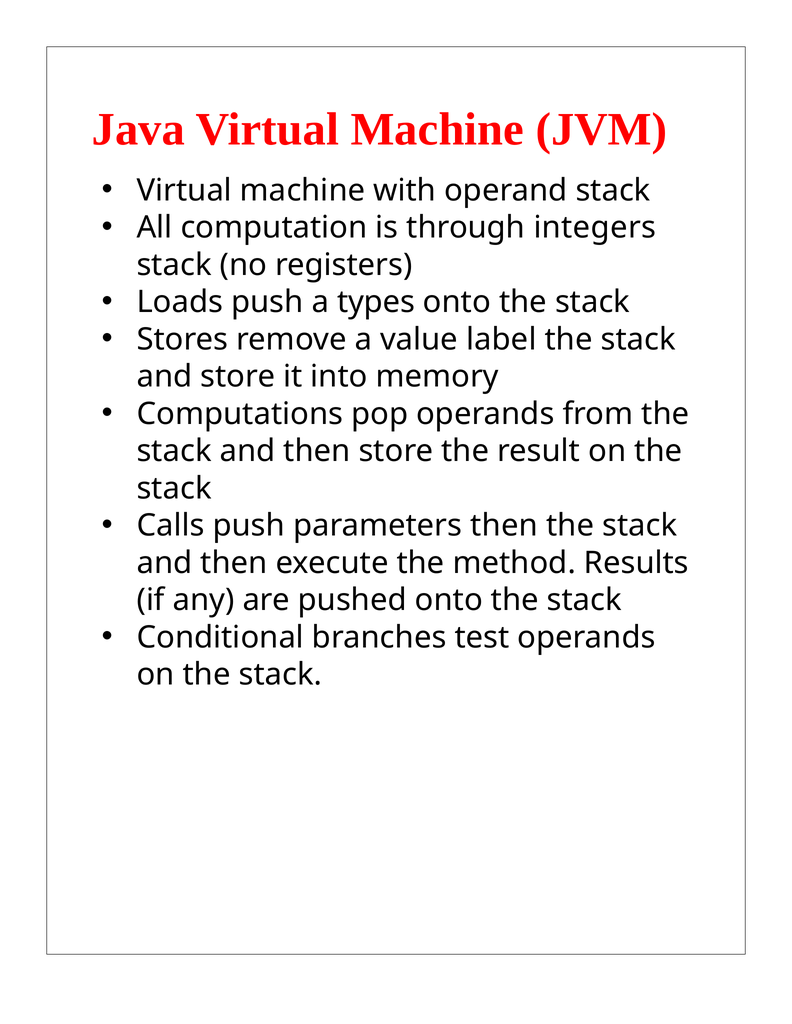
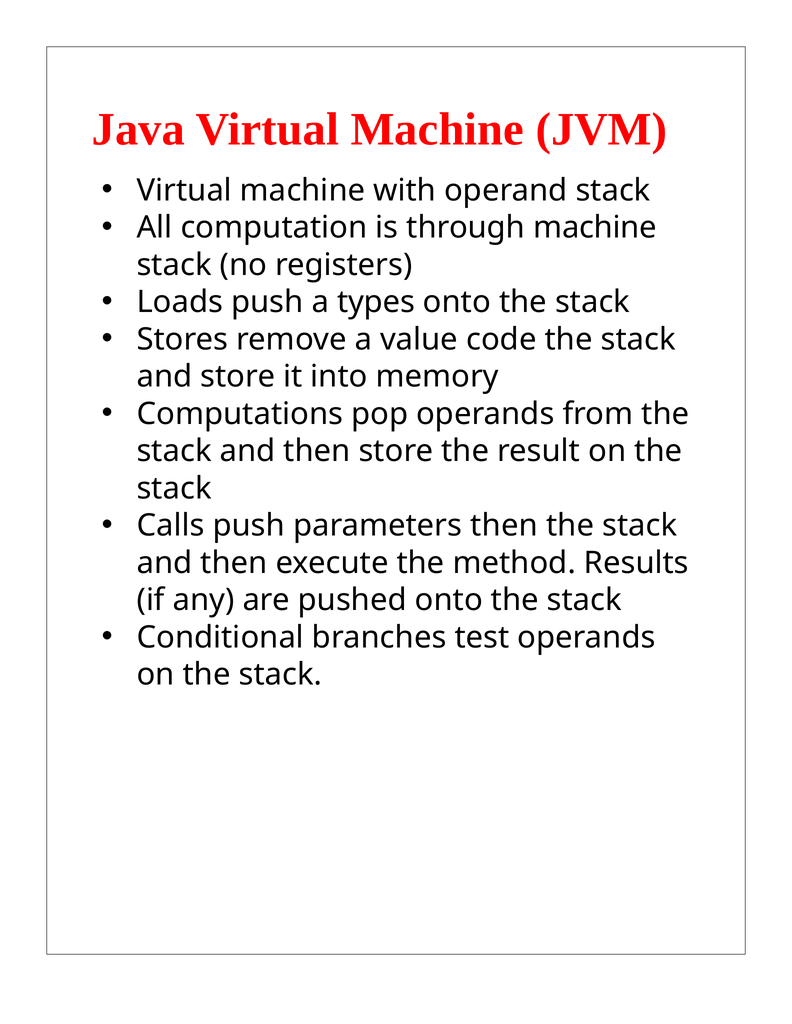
through integers: integers -> machine (595, 228)
label: label -> code (501, 340)
